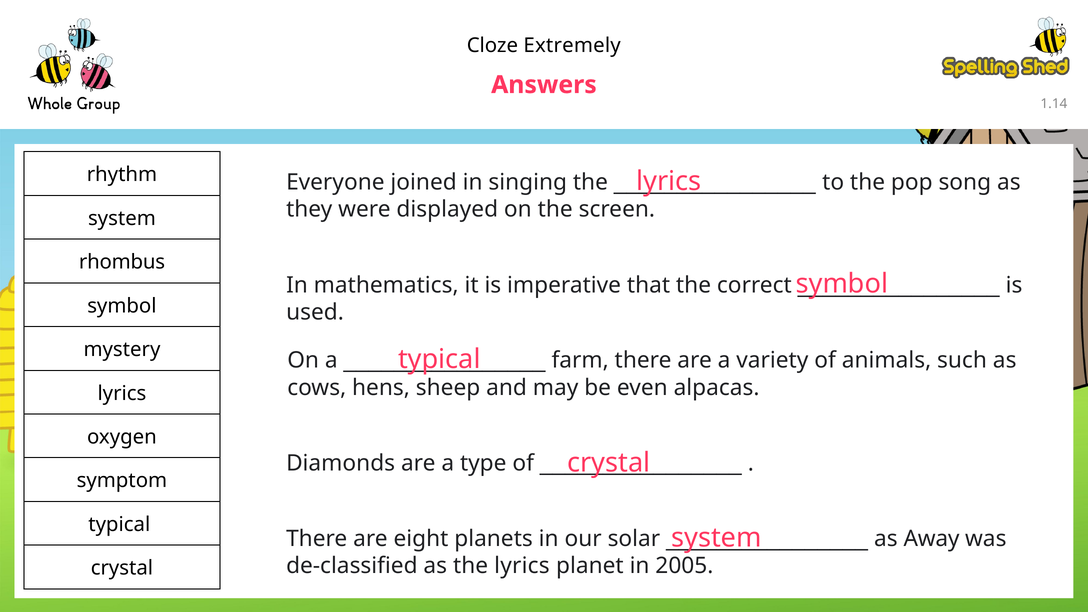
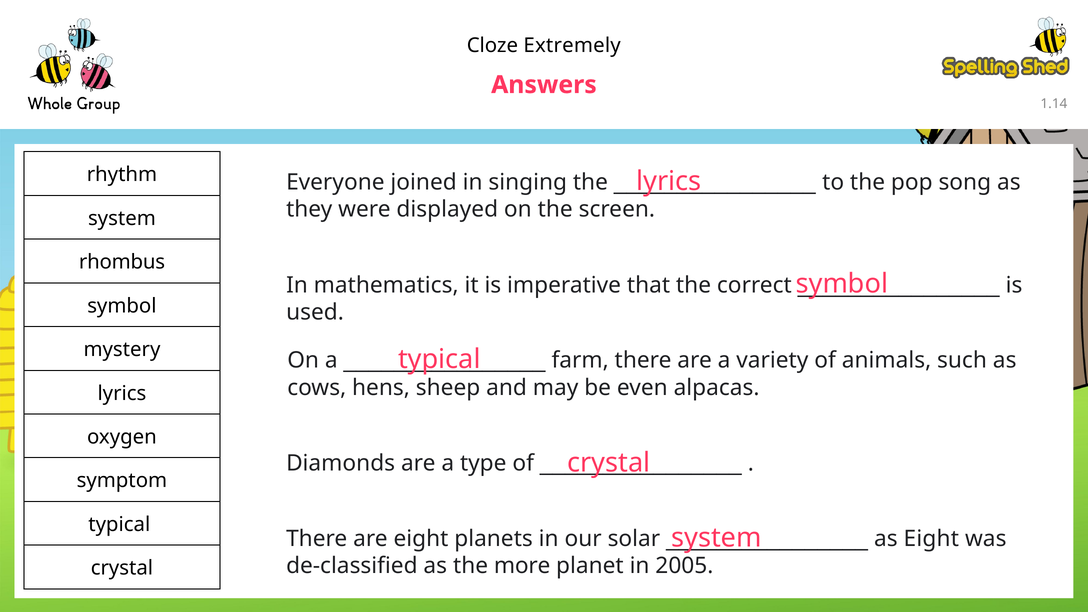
as Away: Away -> Eight (931, 539)
the lyrics: lyrics -> more (522, 566)
